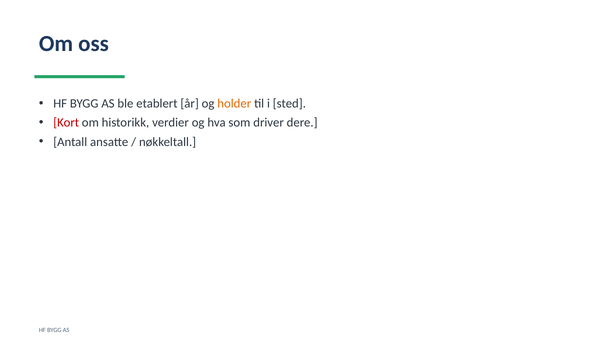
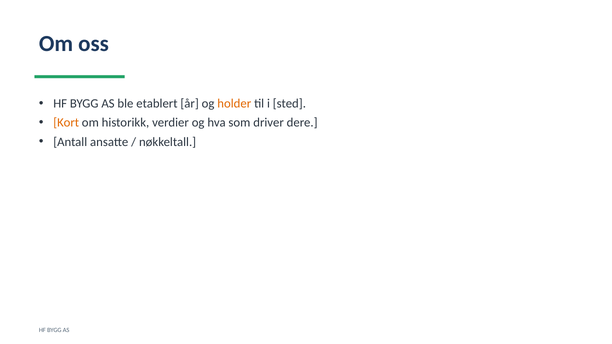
Kort colour: red -> orange (66, 123)
